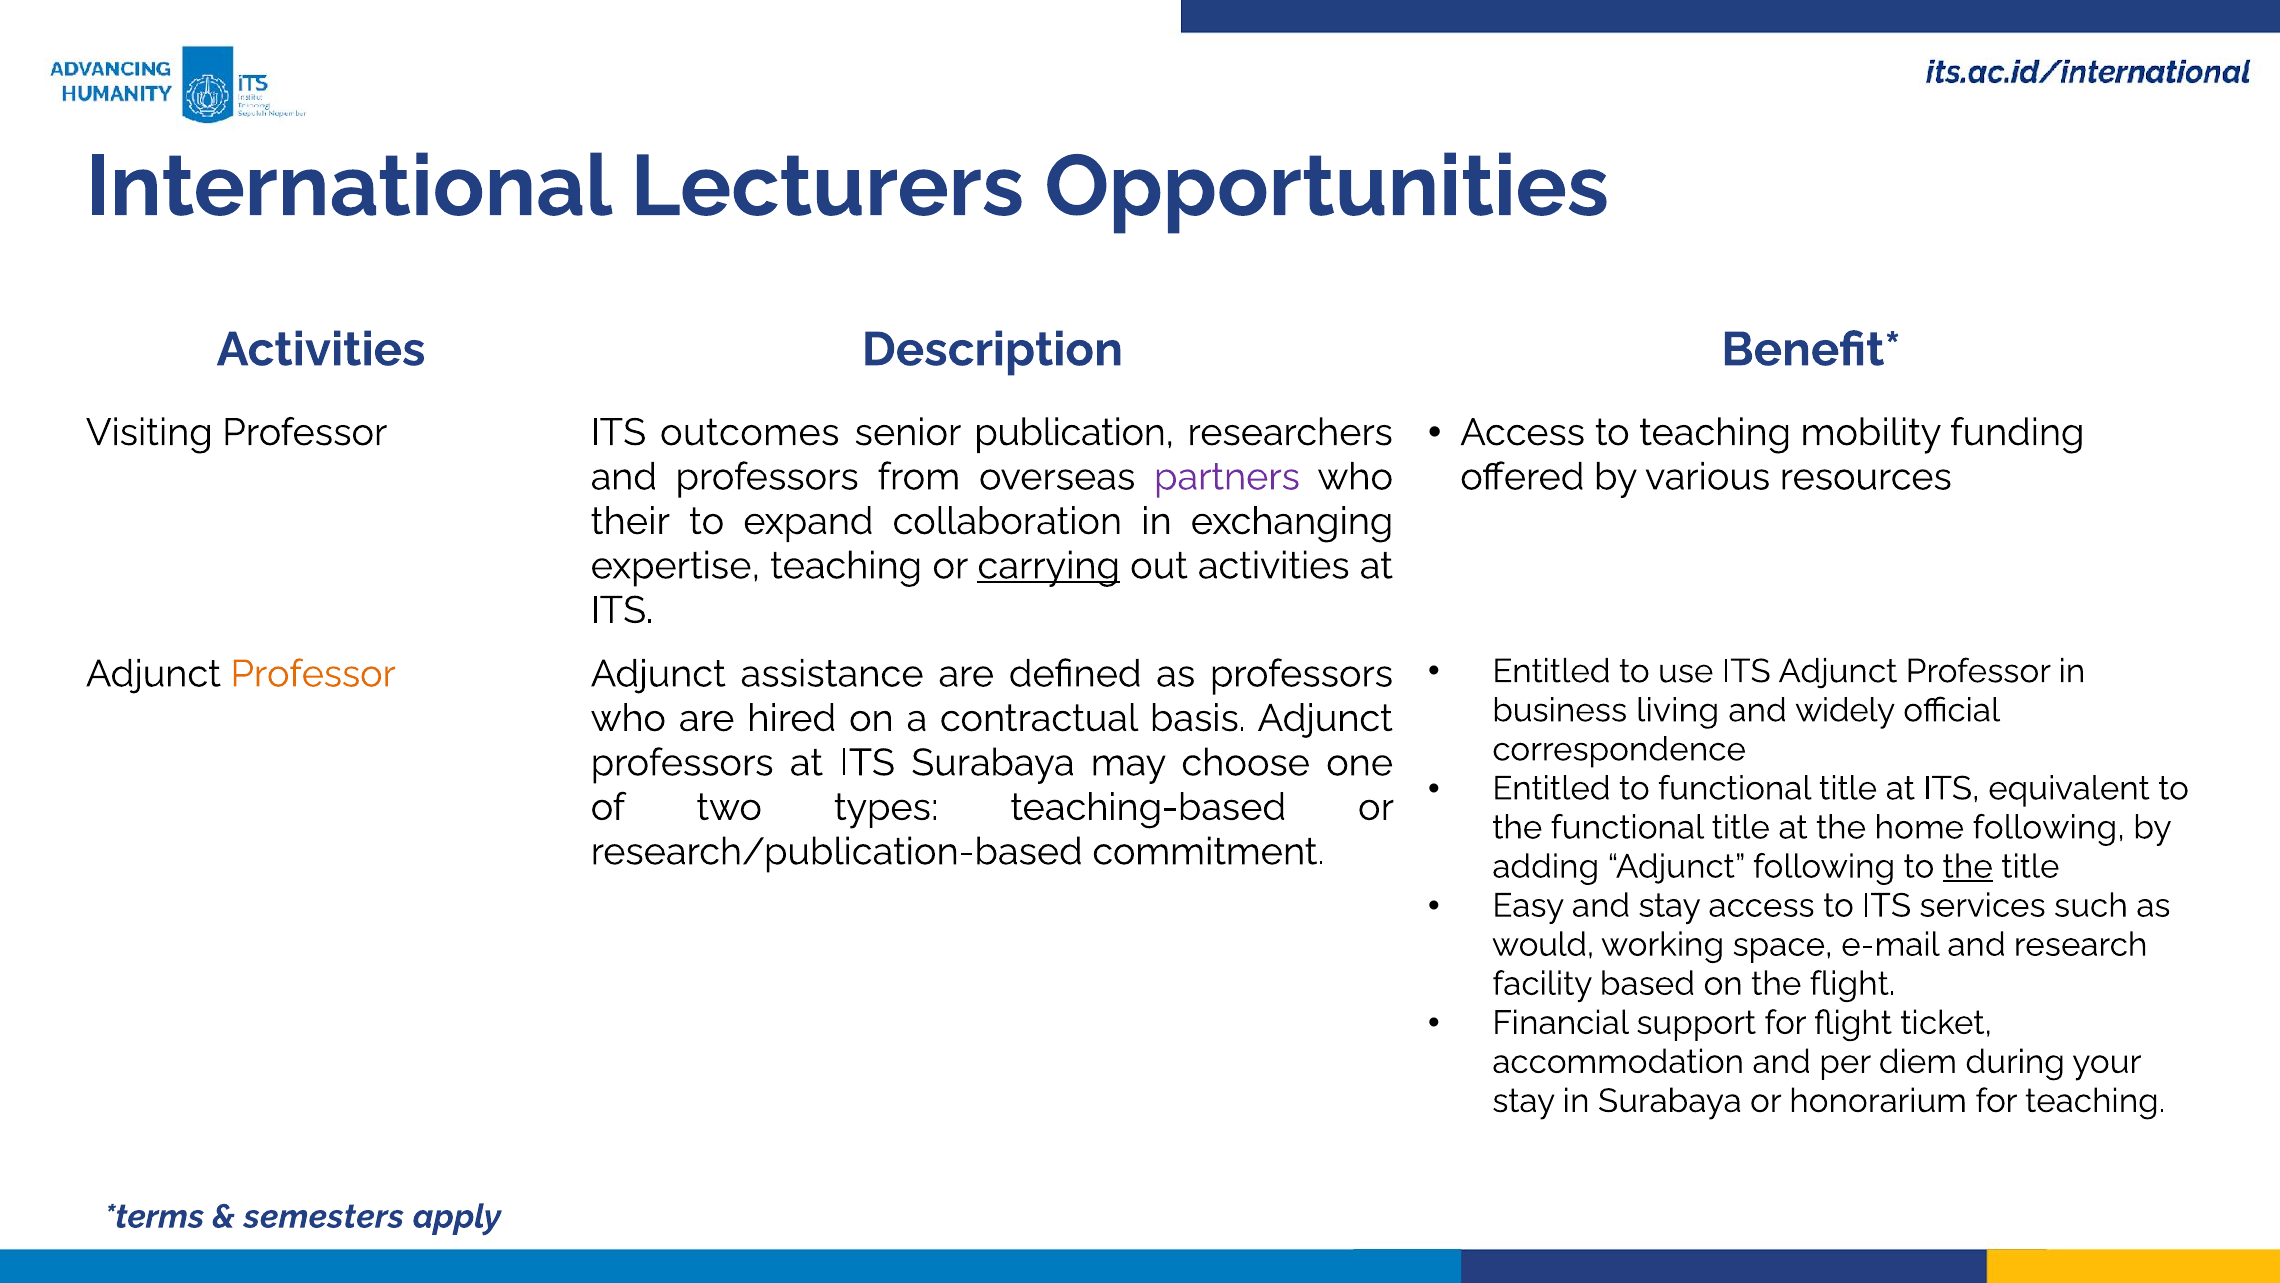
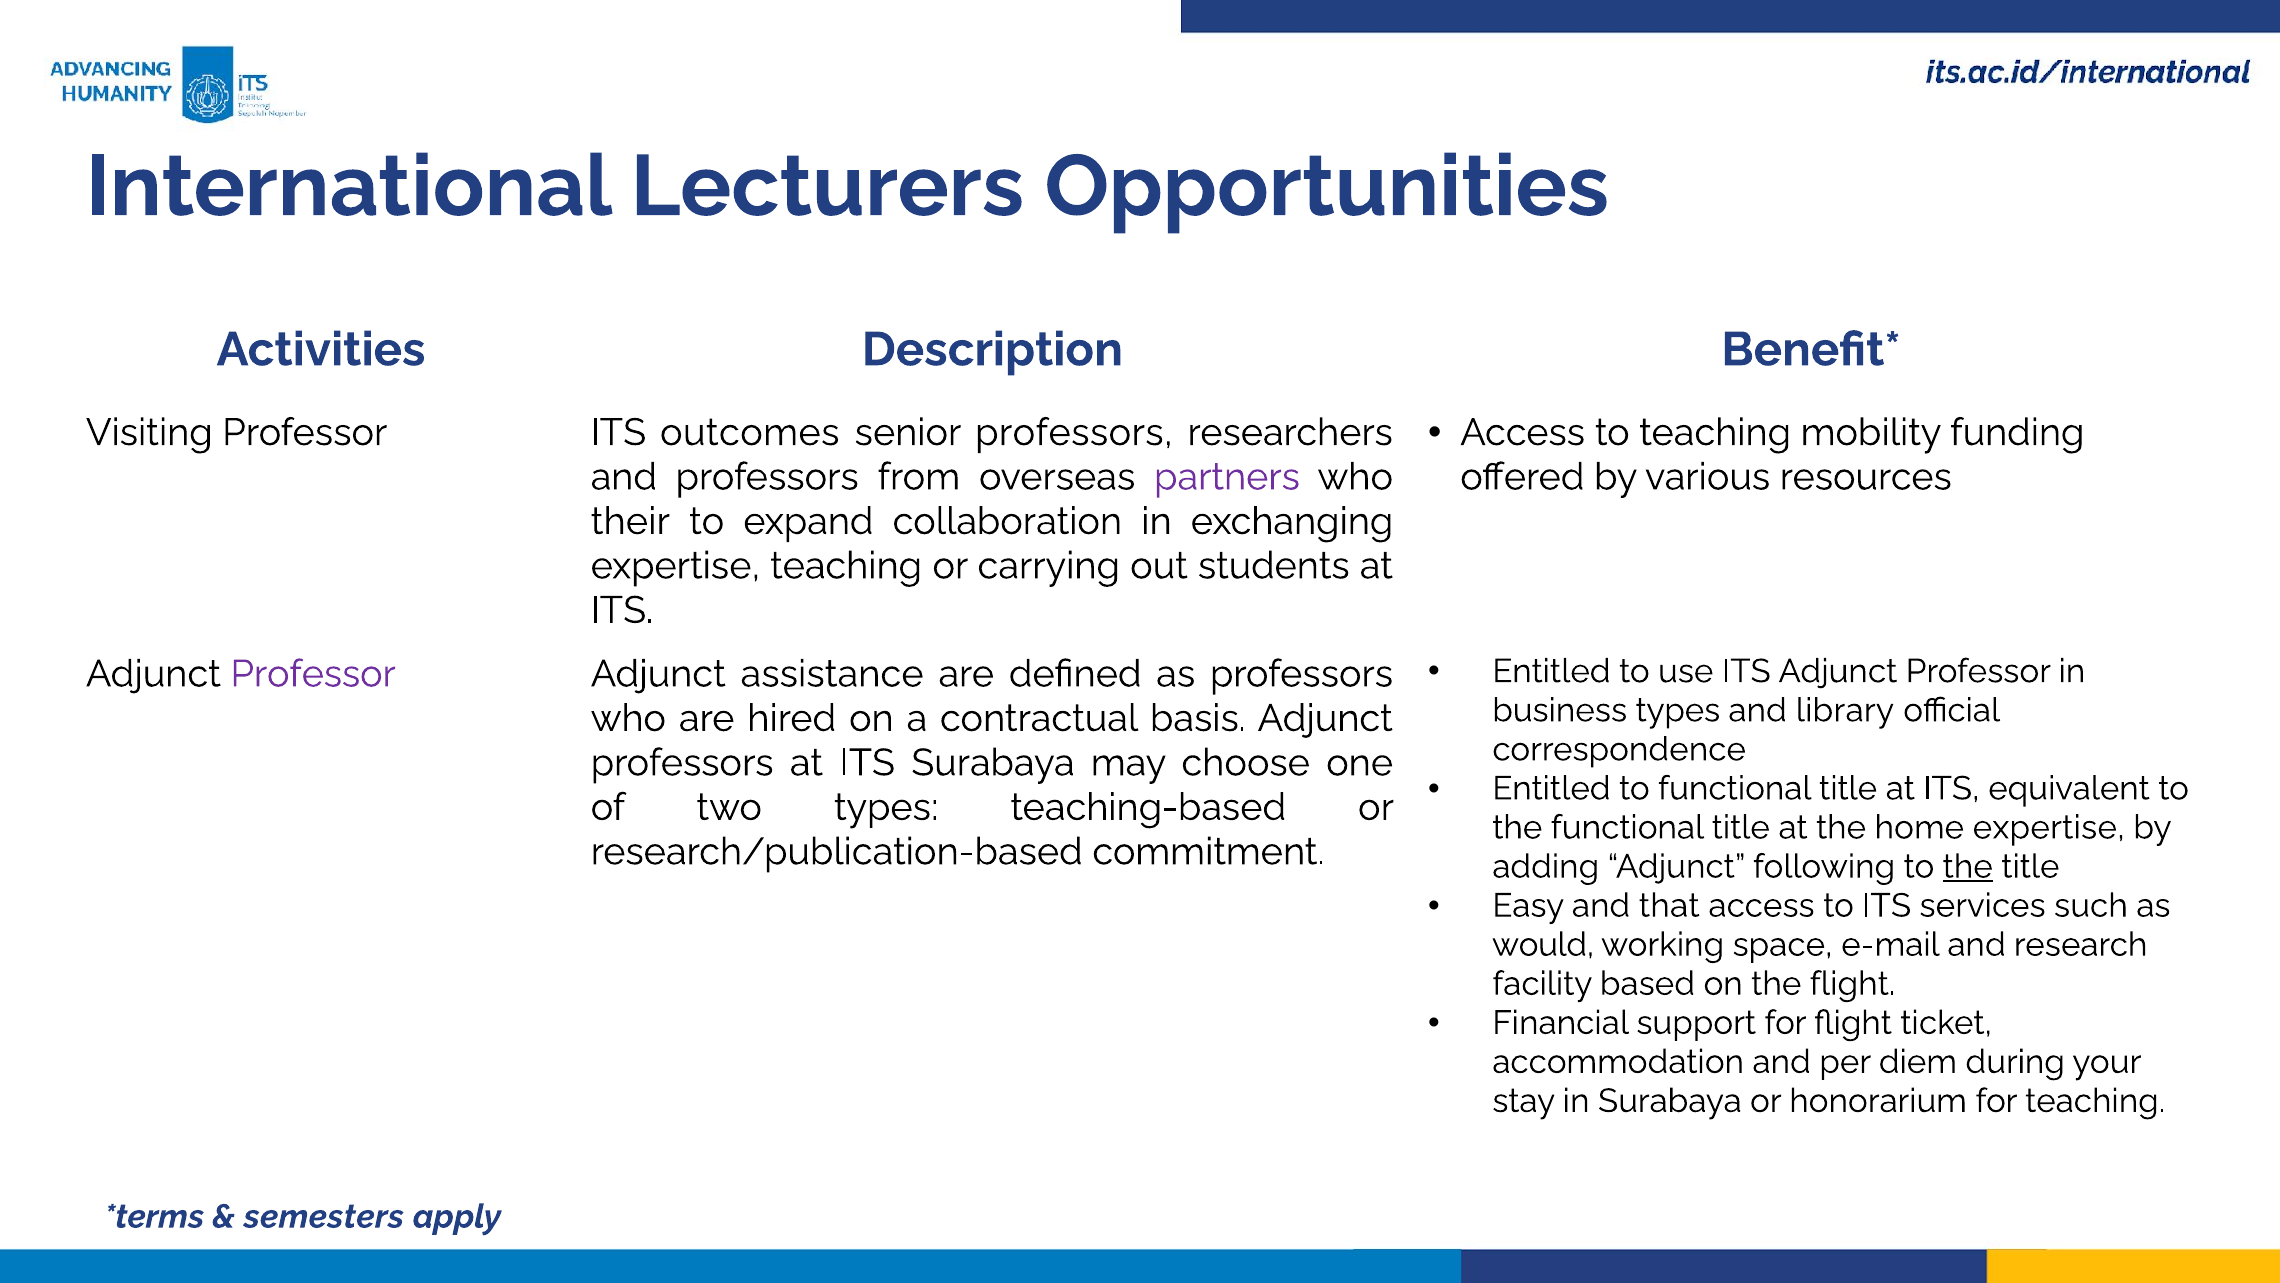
senior publication: publication -> professors (1074, 432)
carrying underline: present -> none (1049, 566)
out activities: activities -> students (1274, 566)
Professor colour: orange -> purple (313, 674)
business living: living -> types (1678, 710)
widely: widely -> library (1845, 710)
home following: following -> expertise (2049, 827)
and stay: stay -> that (1669, 905)
